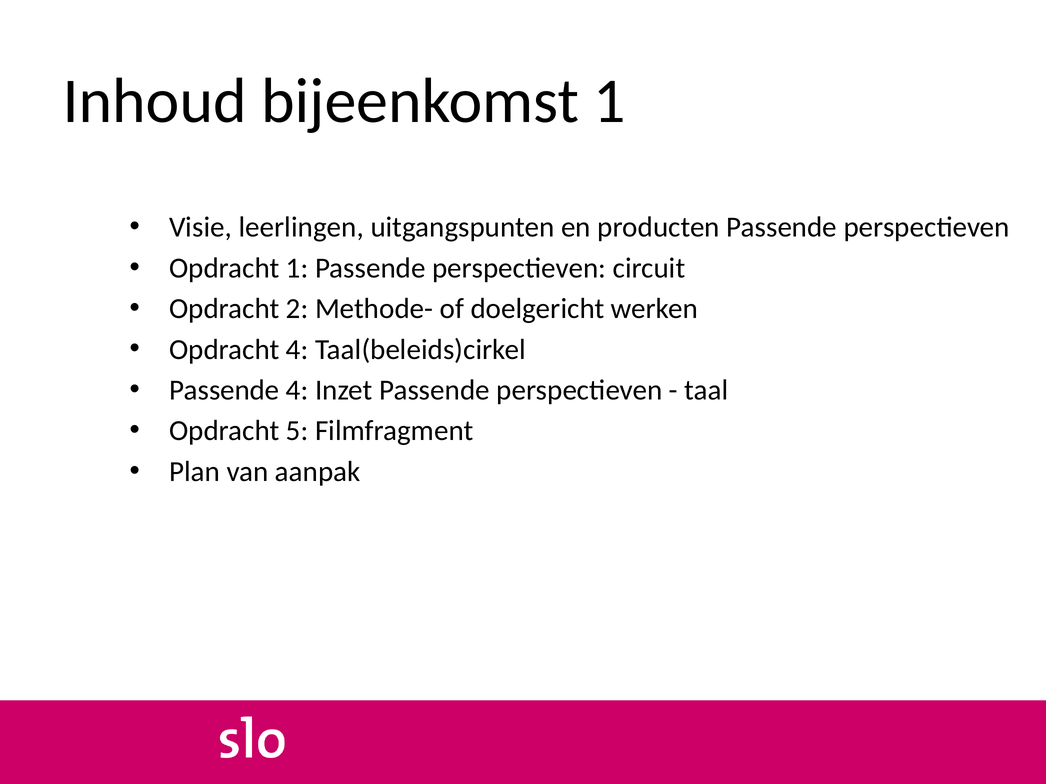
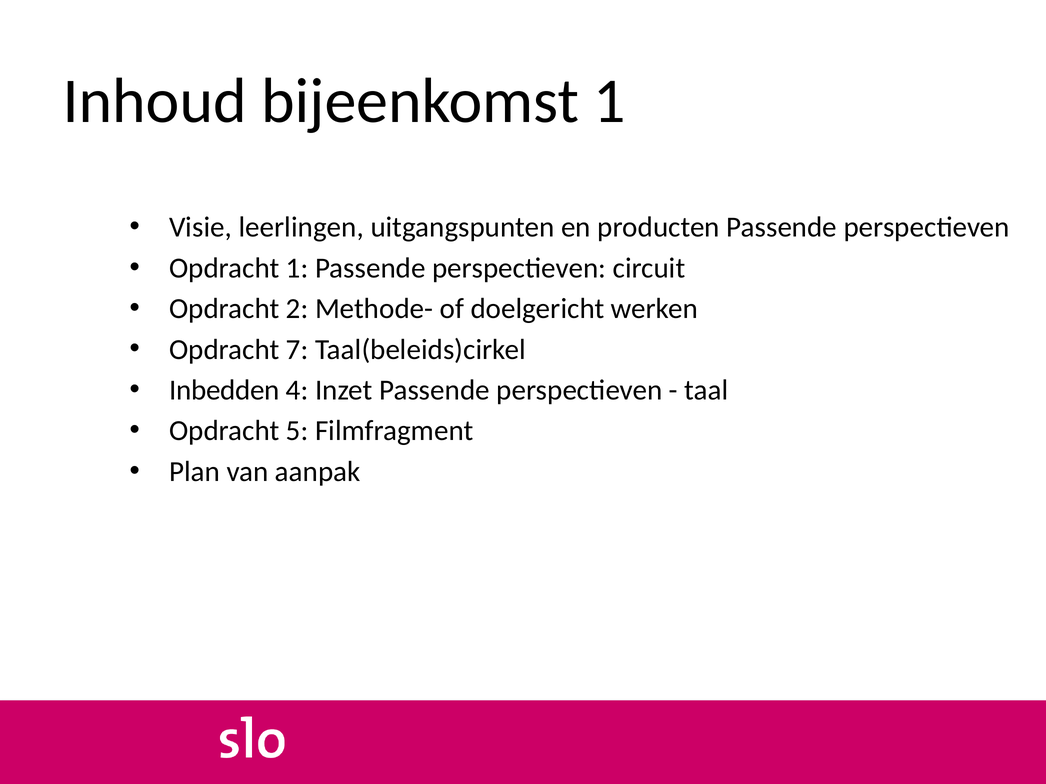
Opdracht 4: 4 -> 7 (297, 350)
Passende: Passende -> Inbedden (224, 390)
